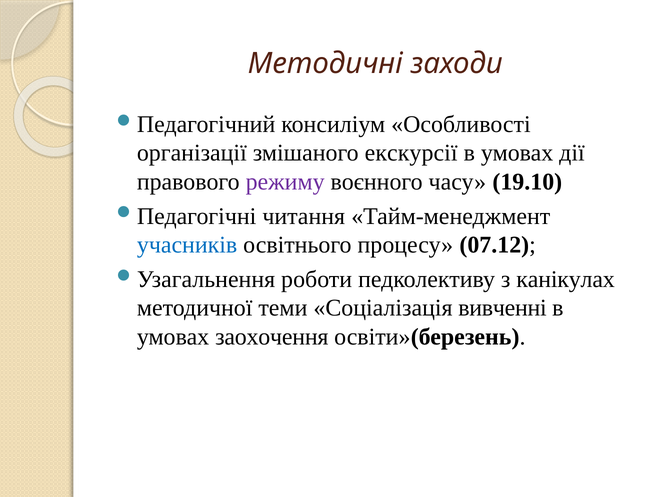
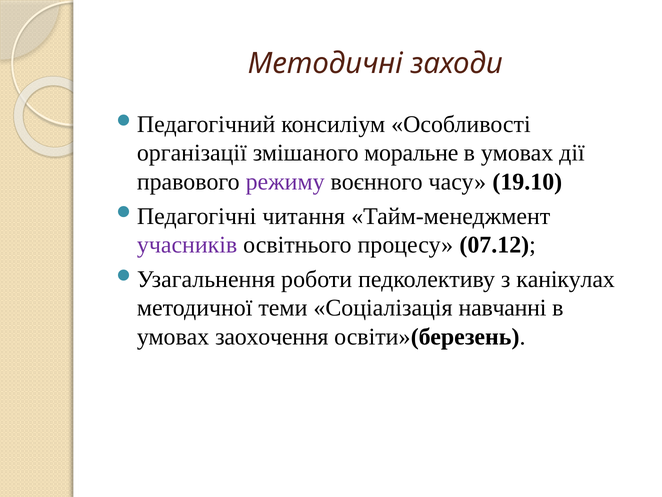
екскурсії: екскурсії -> моральне (411, 153)
учасників colour: blue -> purple (187, 245)
вивченні: вивченні -> навчанні (503, 308)
